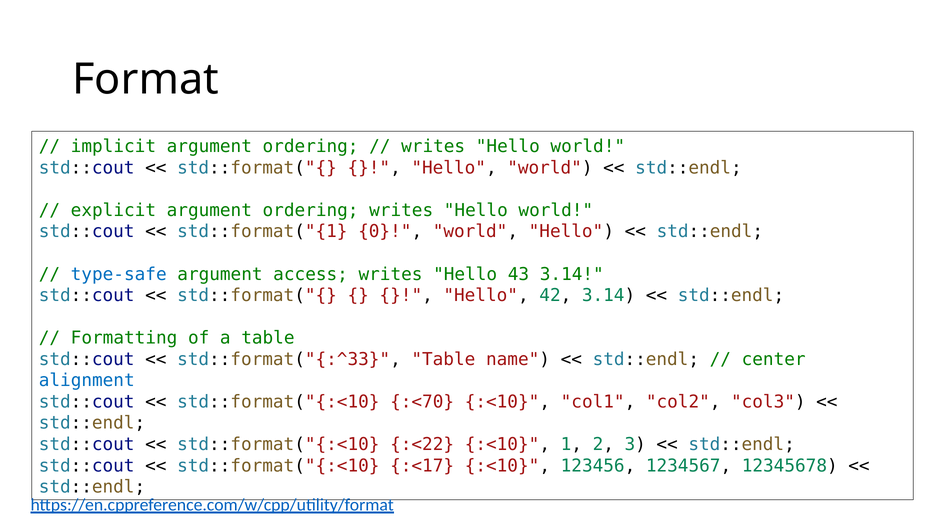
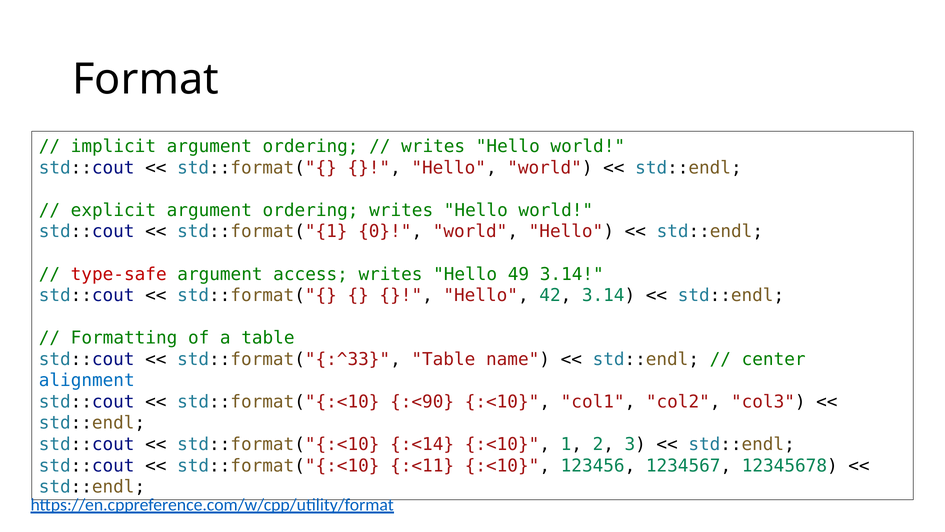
type-safe colour: blue -> red (119, 274)
43: 43 -> 49 (518, 274)
:<70: :<70 -> :<90 (422, 402)
:<22: :<22 -> :<14 (422, 444)
:<17: :<17 -> :<11 (422, 465)
